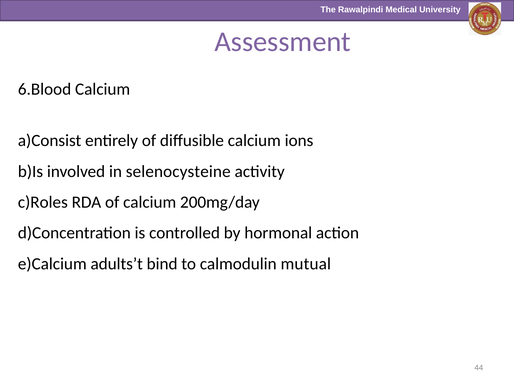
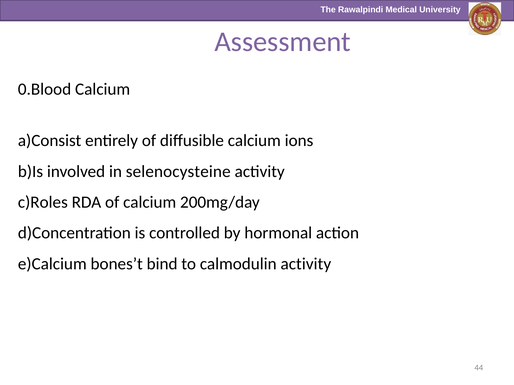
6.Blood: 6.Blood -> 0.Blood (45, 89)
adults’t: adults’t -> bones’t (117, 264)
calmodulin mutual: mutual -> activity (306, 264)
